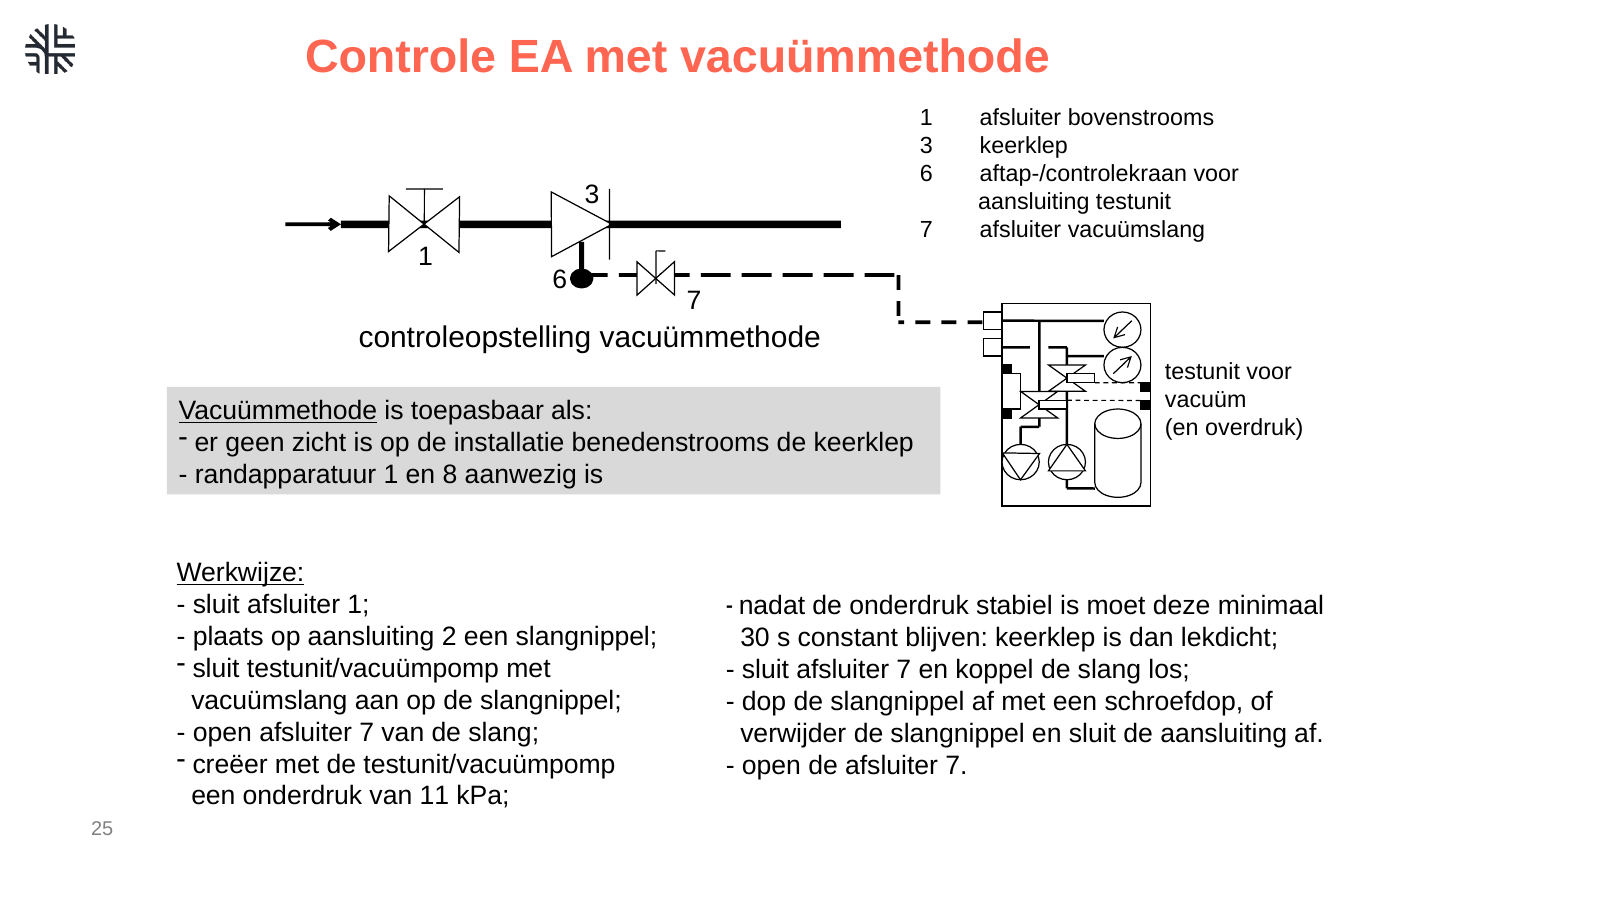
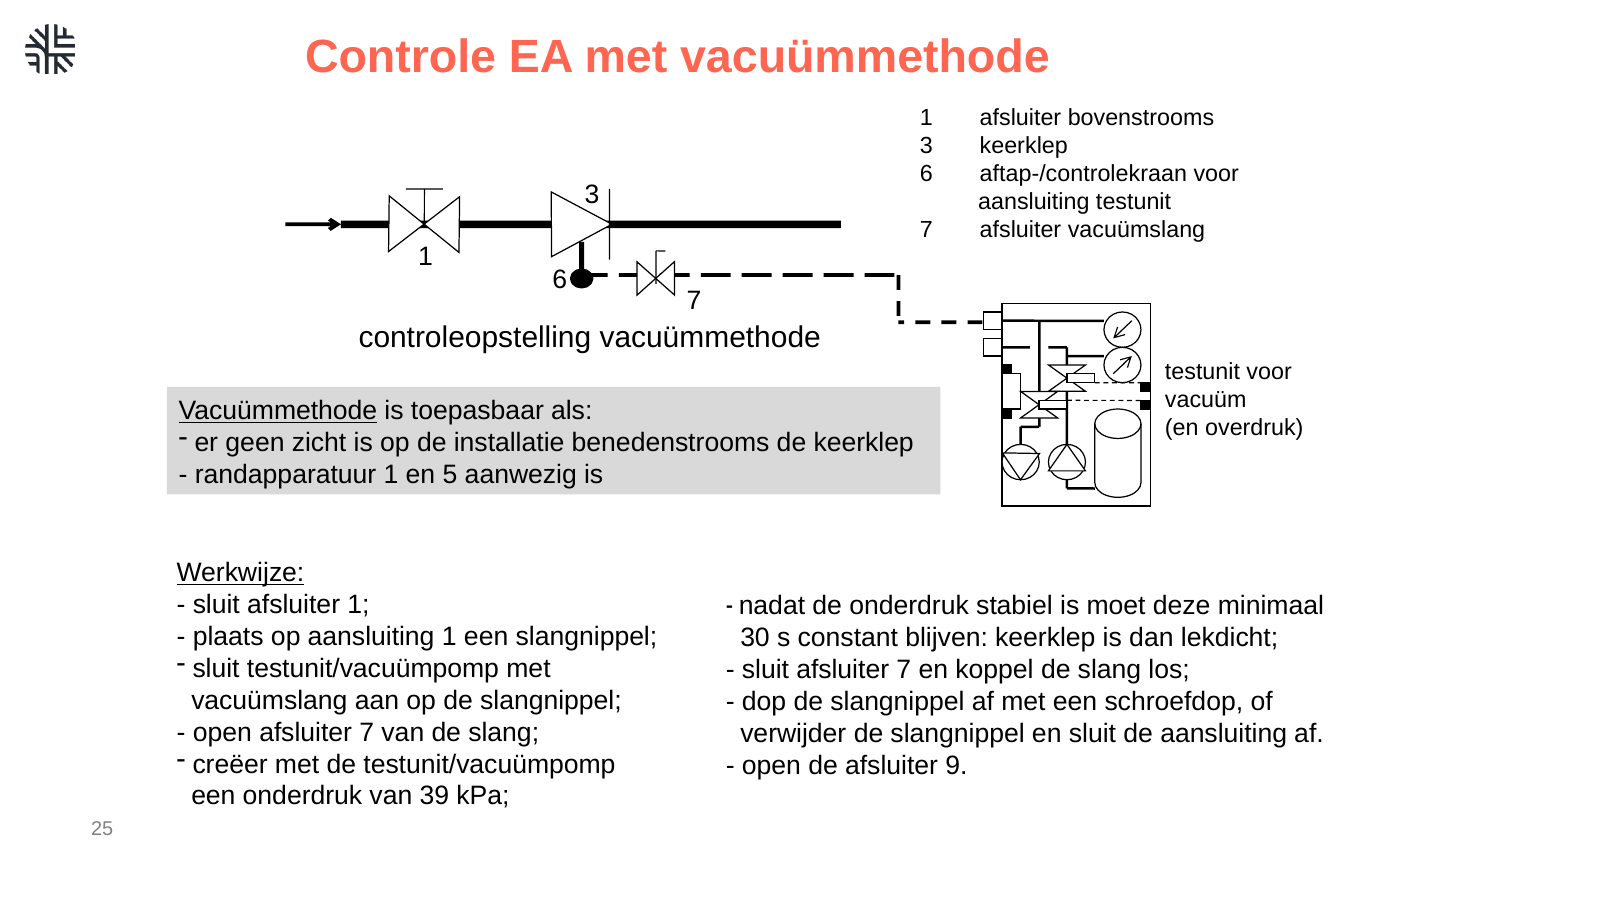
8: 8 -> 5 (450, 475)
aansluiting 2: 2 -> 1 (449, 637)
de afsluiter 7: 7 -> 9 (956, 766)
11: 11 -> 39 (434, 796)
